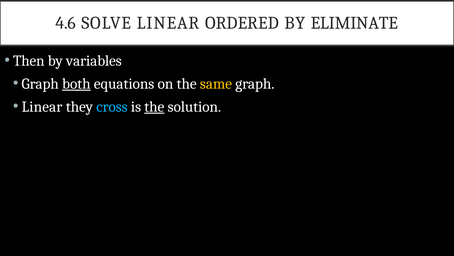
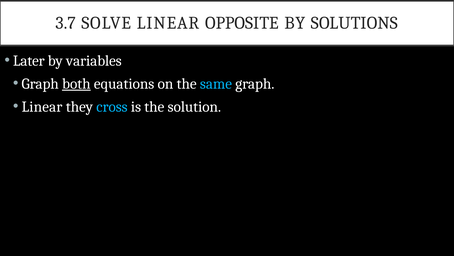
4.6: 4.6 -> 3.7 (66, 23)
ORDERED: ORDERED -> OPPOSITE (242, 23)
ELIMINATE: ELIMINATE -> SOLUTIONS (354, 23)
Then: Then -> Later (29, 61)
same colour: yellow -> light blue (216, 84)
the underline: present -> none (154, 106)
